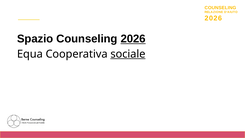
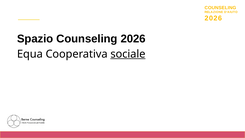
2026 underline: present -> none (133, 39)
